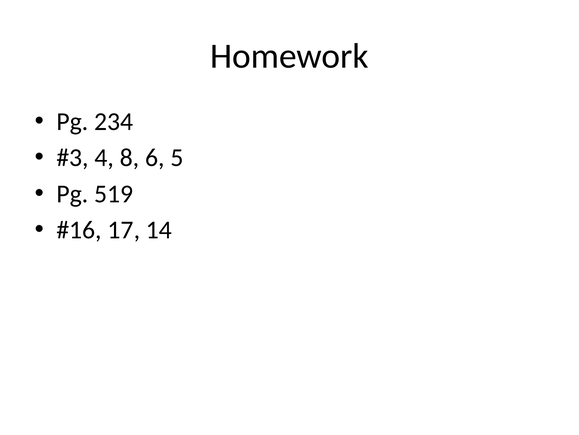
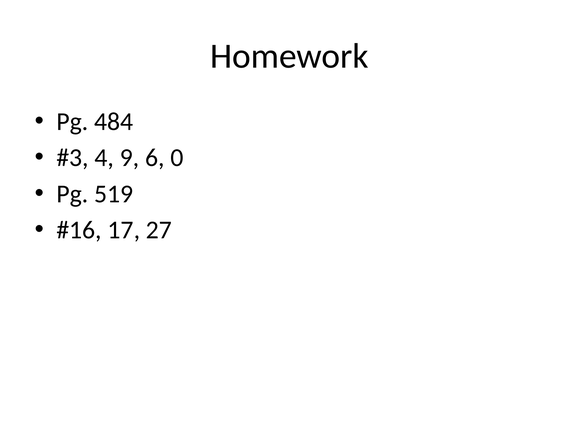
234: 234 -> 484 (114, 121)
8: 8 -> 9 (129, 158)
5: 5 -> 0 (177, 158)
14: 14 -> 27 (159, 230)
